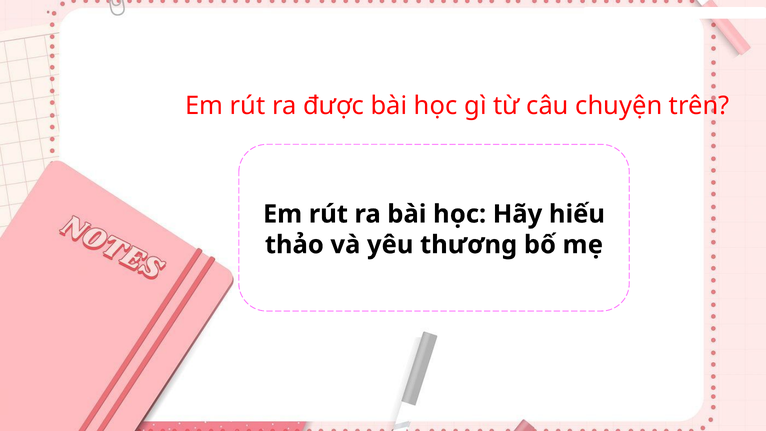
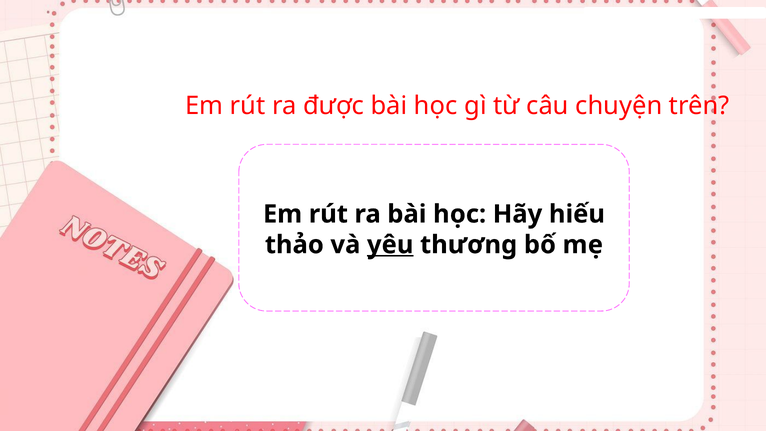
yêu underline: none -> present (390, 245)
